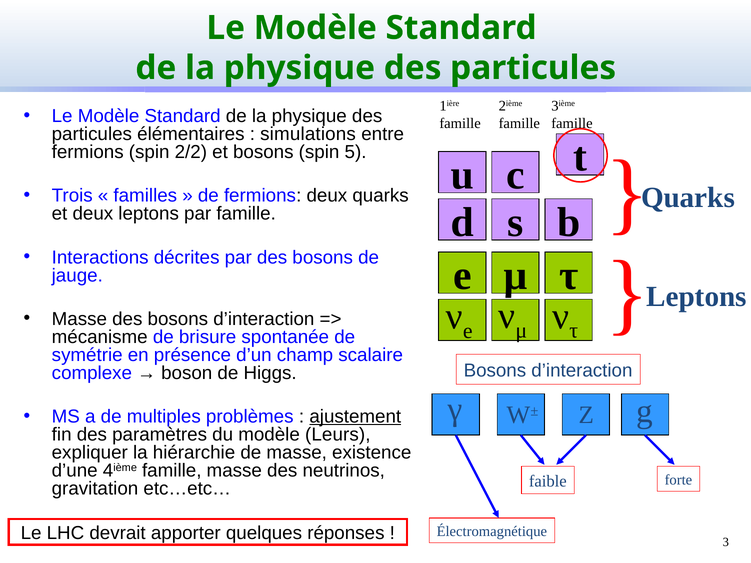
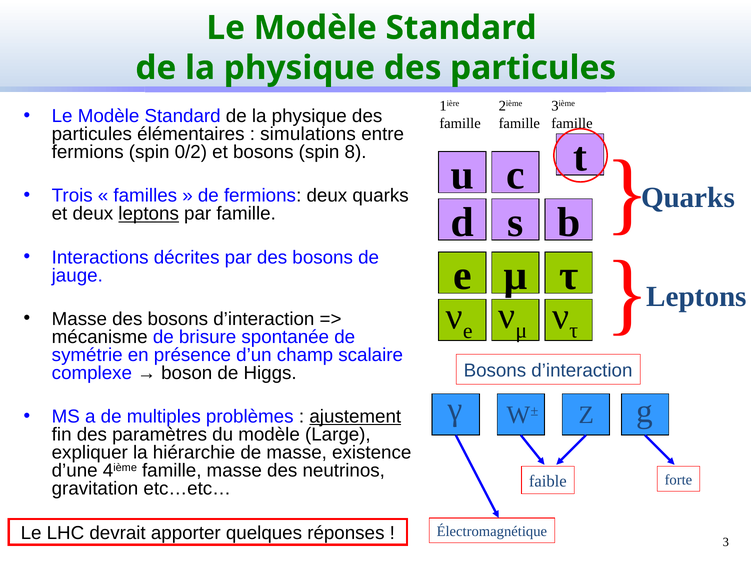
2/2: 2/2 -> 0/2 (191, 152)
5: 5 -> 8 (356, 152)
leptons underline: none -> present (149, 214)
Leurs: Leurs -> Large (338, 435)
